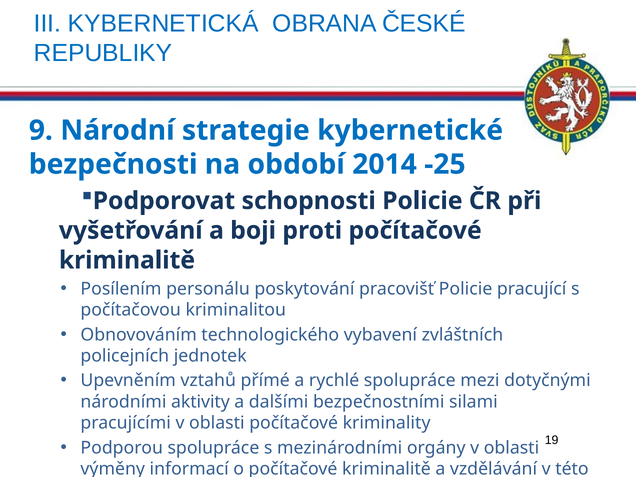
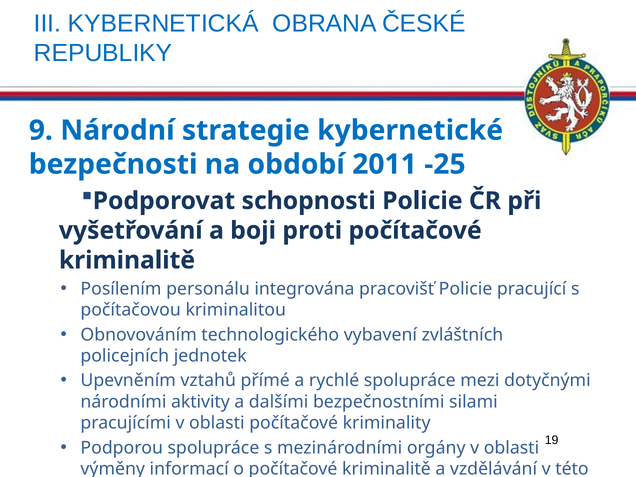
2014: 2014 -> 2011 (384, 164)
personálu poskytování: poskytování -> integrována (304, 289)
